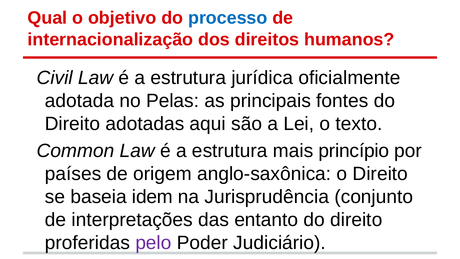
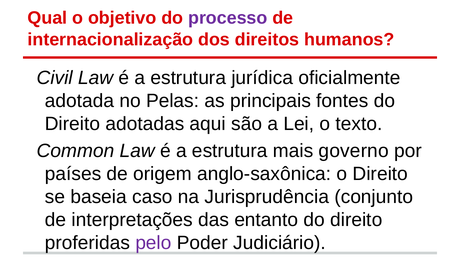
processo colour: blue -> purple (228, 18)
princípio: princípio -> governo (354, 151)
idem: idem -> caso (152, 197)
